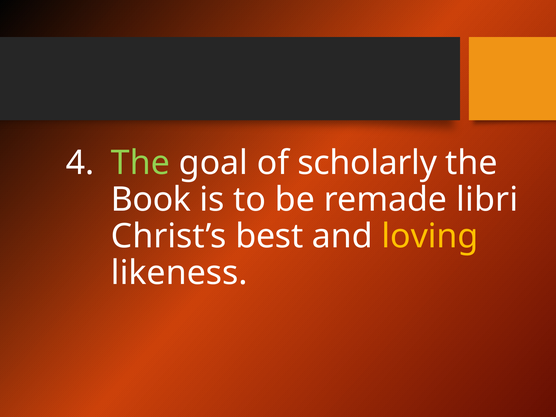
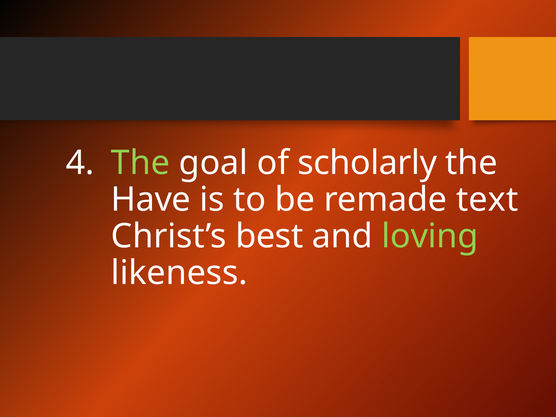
Book: Book -> Have (151, 200)
libri: libri -> text (487, 200)
loving colour: yellow -> light green (430, 236)
